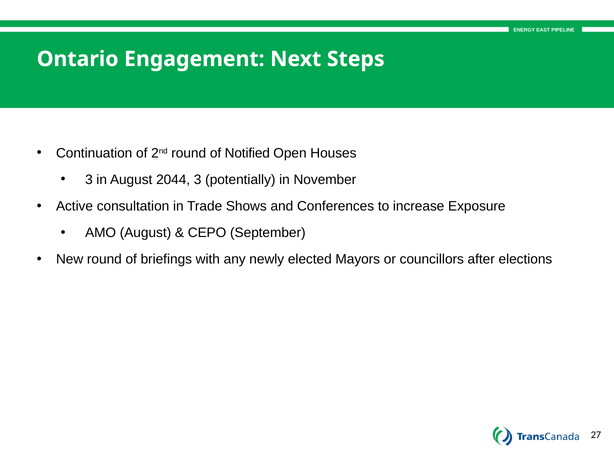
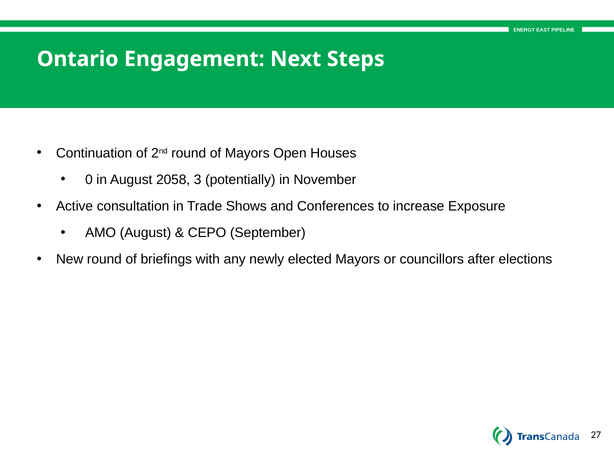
of Notified: Notified -> Mayors (247, 153)
3: 3 -> 0 (89, 180)
2044: 2044 -> 2058 (173, 180)
